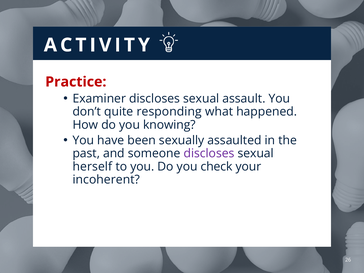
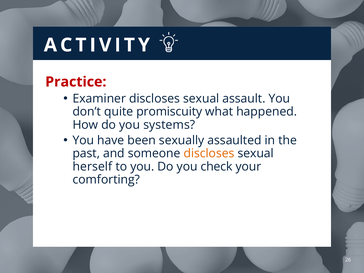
responding: responding -> promiscuity (169, 112)
knowing: knowing -> systems (169, 125)
discloses colour: purple -> orange (209, 153)
incoherent: incoherent -> comforting (106, 180)
